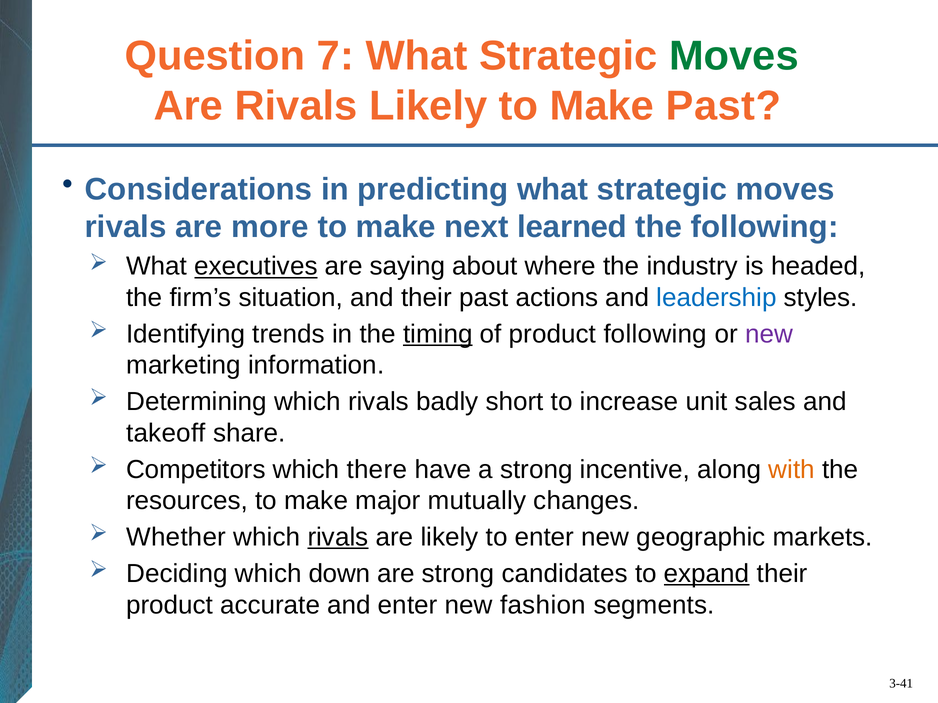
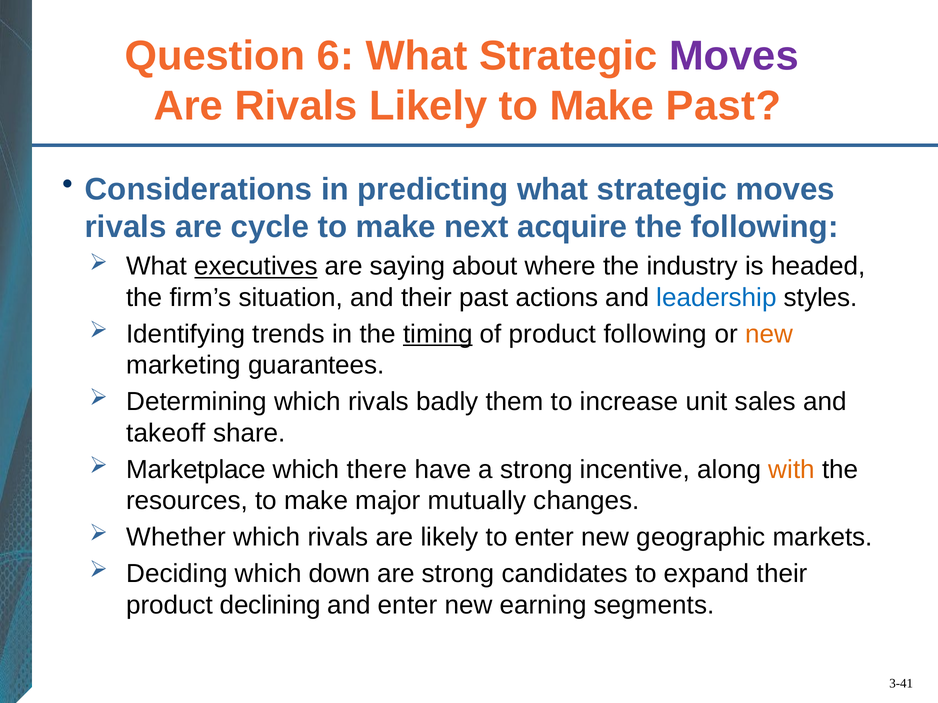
7: 7 -> 6 (336, 56)
Moves colour: green -> purple (734, 56)
more: more -> cycle (270, 227)
learned: learned -> acquire (572, 227)
new colour: purple -> orange (769, 334)
information: information -> guarantees (316, 366)
short: short -> them (515, 402)
Competitors: Competitors -> Marketplace (196, 470)
rivals underline: present -> none (338, 538)
expand underline: present -> none (707, 574)
accurate: accurate -> declining (270, 605)
fashion: fashion -> earning (543, 605)
